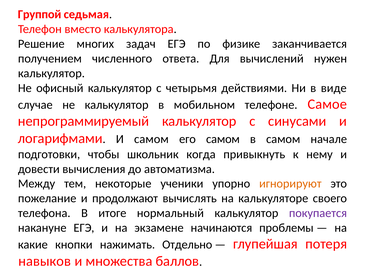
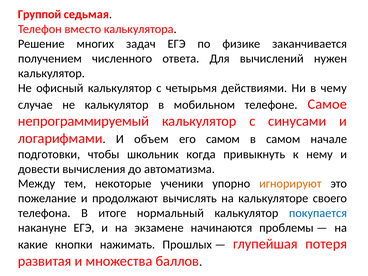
виде: виде -> чему (334, 88)
И самом: самом -> объем (151, 139)
покупается colour: purple -> blue (318, 213)
Отдельно: Отдельно -> Прошлых (187, 245)
навыков: навыков -> развитая (45, 261)
